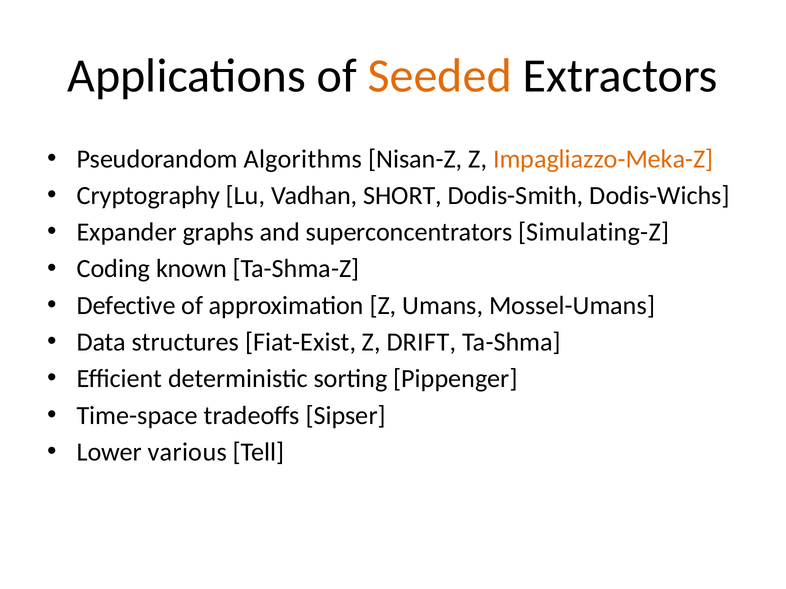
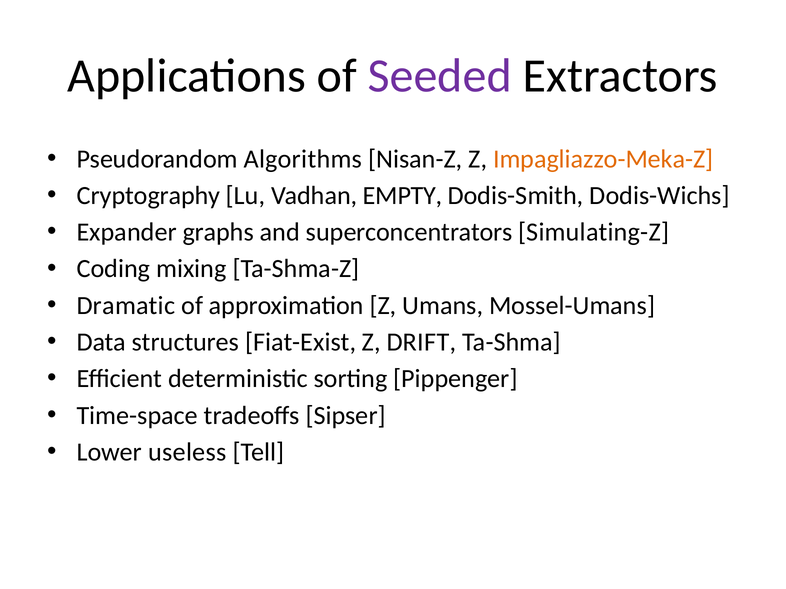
Seeded colour: orange -> purple (440, 76)
SHORT: SHORT -> EMPTY (403, 196)
known: known -> mixing (191, 269)
Defective: Defective -> Dramatic (126, 306)
various: various -> useless (187, 452)
